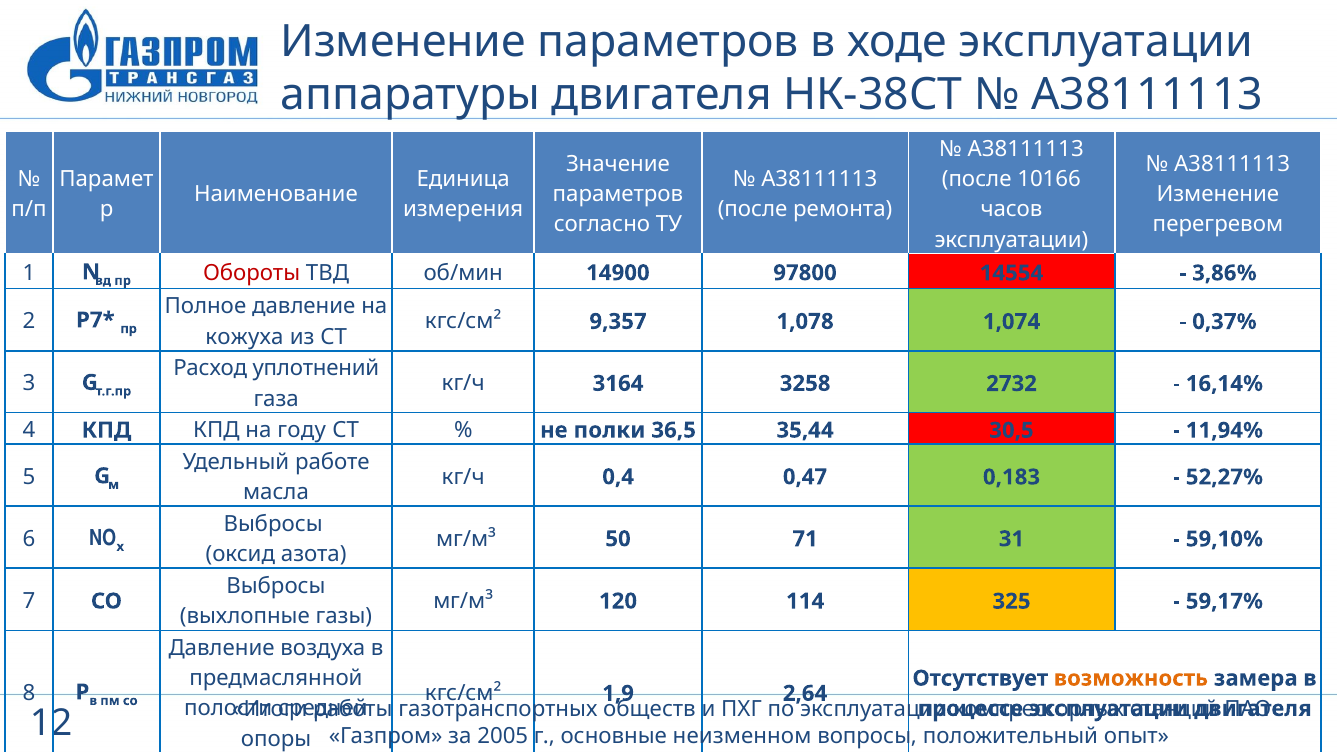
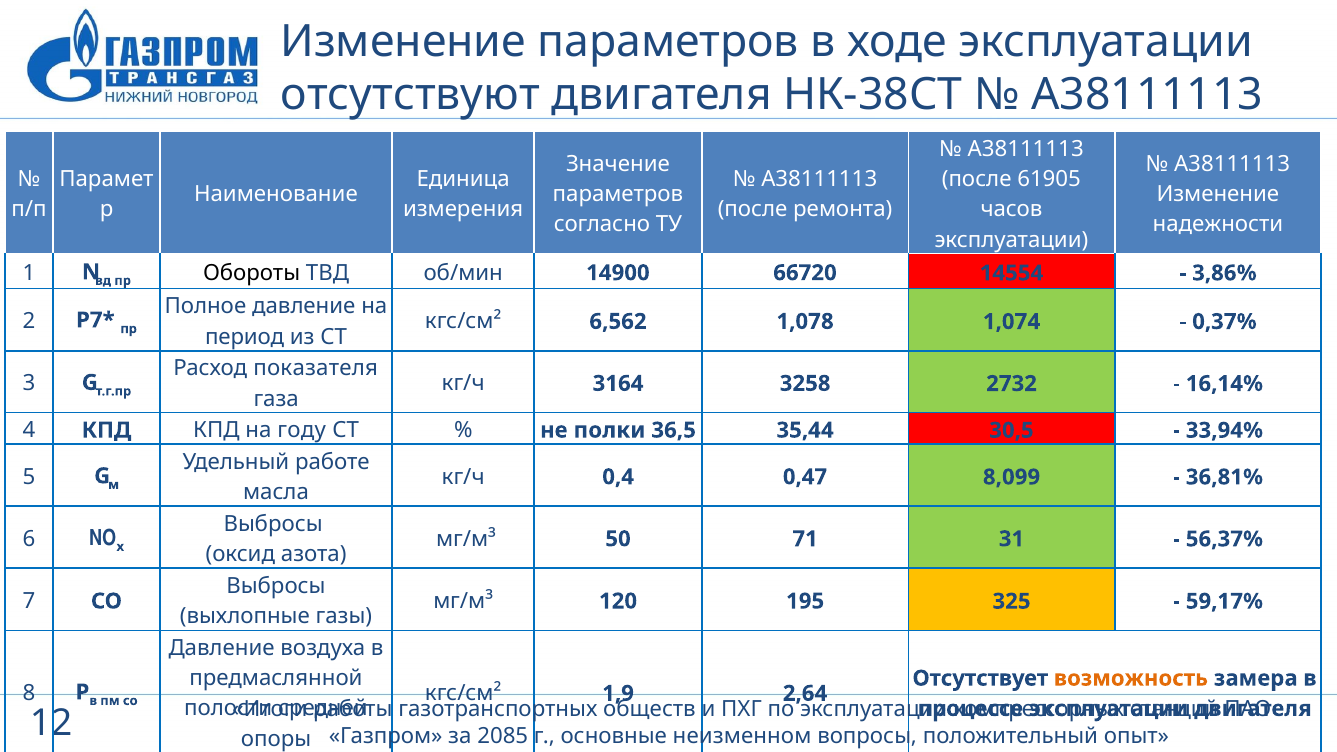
аппаратуры: аппаратуры -> отсутствуют (410, 95)
10166: 10166 -> 61905 (1049, 179)
перегревом: перегревом -> надежности (1218, 225)
Обороты colour: red -> black (252, 273)
97800: 97800 -> 66720 (805, 273)
9,357: 9,357 -> 6,562 (618, 322)
кожуха: кожуха -> период (245, 337)
уплотнений: уплотнений -> показателя (316, 368)
11,94%: 11,94% -> 33,94% (1224, 430)
0,183: 0,183 -> 8,099 (1012, 477)
52,27%: 52,27% -> 36,81% (1224, 477)
59,10%: 59,10% -> 56,37% (1224, 539)
114: 114 -> 195 (805, 601)
2005: 2005 -> 2085 (503, 736)
